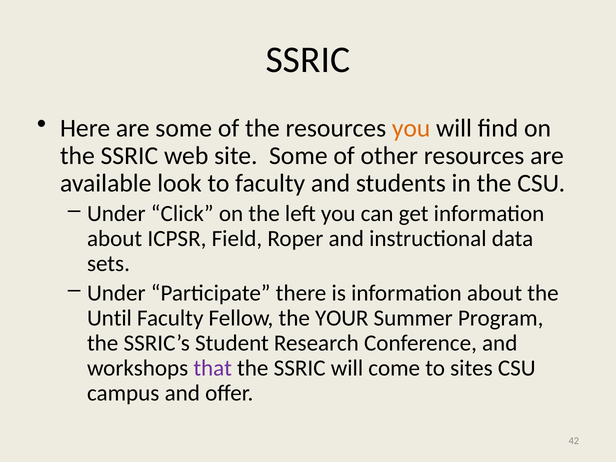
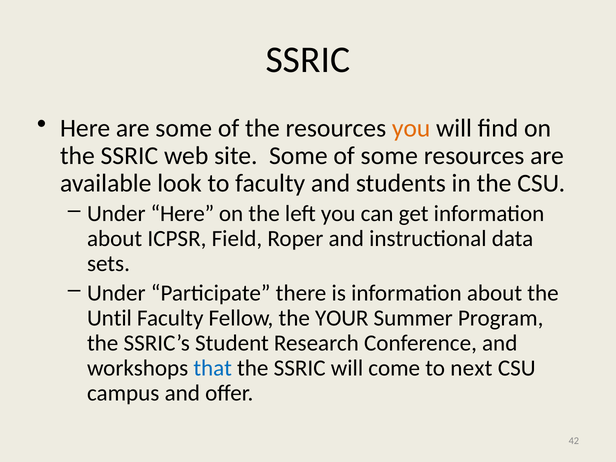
of other: other -> some (389, 156)
Under Click: Click -> Here (182, 214)
that colour: purple -> blue (213, 368)
sites: sites -> next (471, 368)
